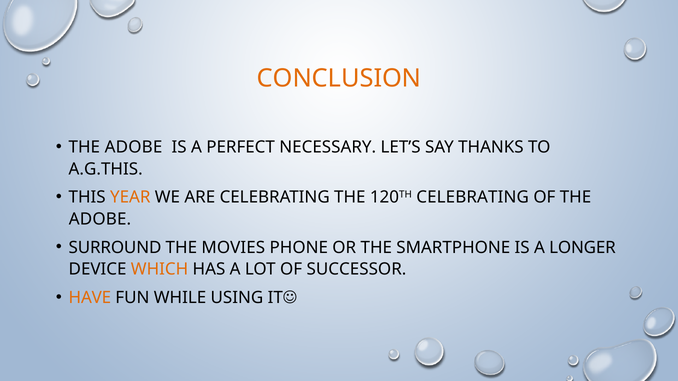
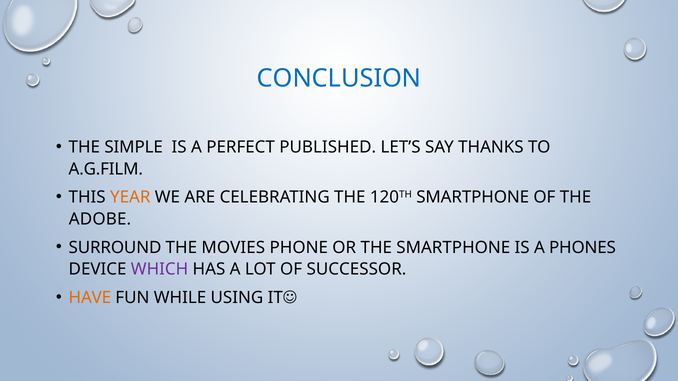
CONCLUSION colour: orange -> blue (339, 79)
ADOBE: ADOBE -> SIMPLE (134, 147)
NECESSARY: NECESSARY -> PUBLISHED (328, 147)
A.G.THIS: A.G.THIS -> A.G.FILM (106, 169)
120TH CELEBRATING: CELEBRATING -> SMARTPHONE (473, 197)
LONGER: LONGER -> PHONES (582, 248)
WHICH colour: orange -> purple (160, 270)
